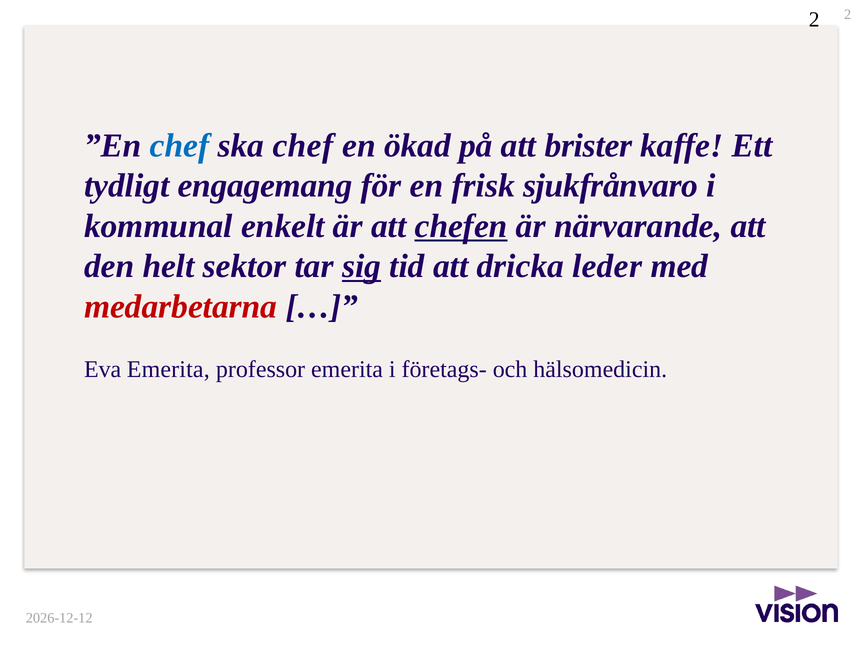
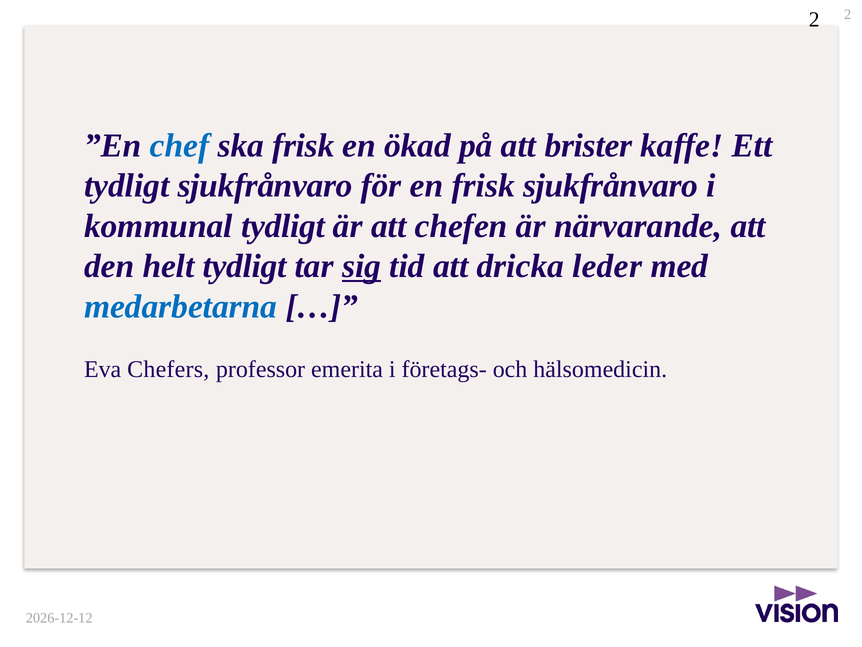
ska chef: chef -> frisk (303, 145)
tydligt engagemang: engagemang -> sjukfrånvaro (265, 186)
kommunal enkelt: enkelt -> tydligt (283, 226)
chefen underline: present -> none (461, 226)
helt sektor: sektor -> tydligt (245, 266)
medarbetarna colour: red -> blue (181, 306)
Eva Emerita: Emerita -> Chefers (168, 369)
